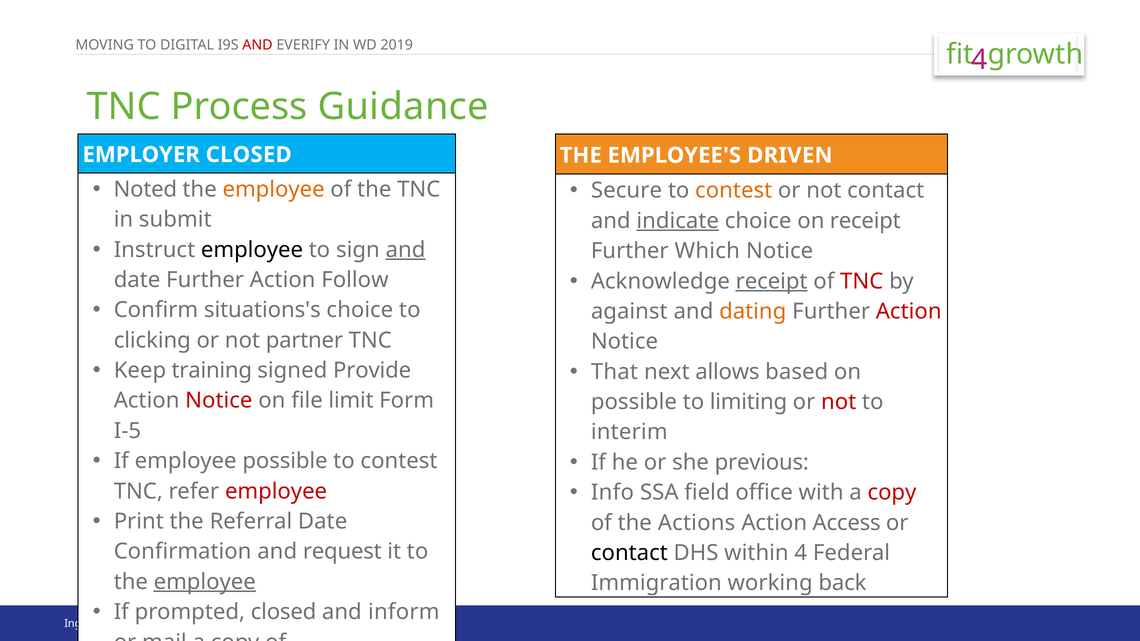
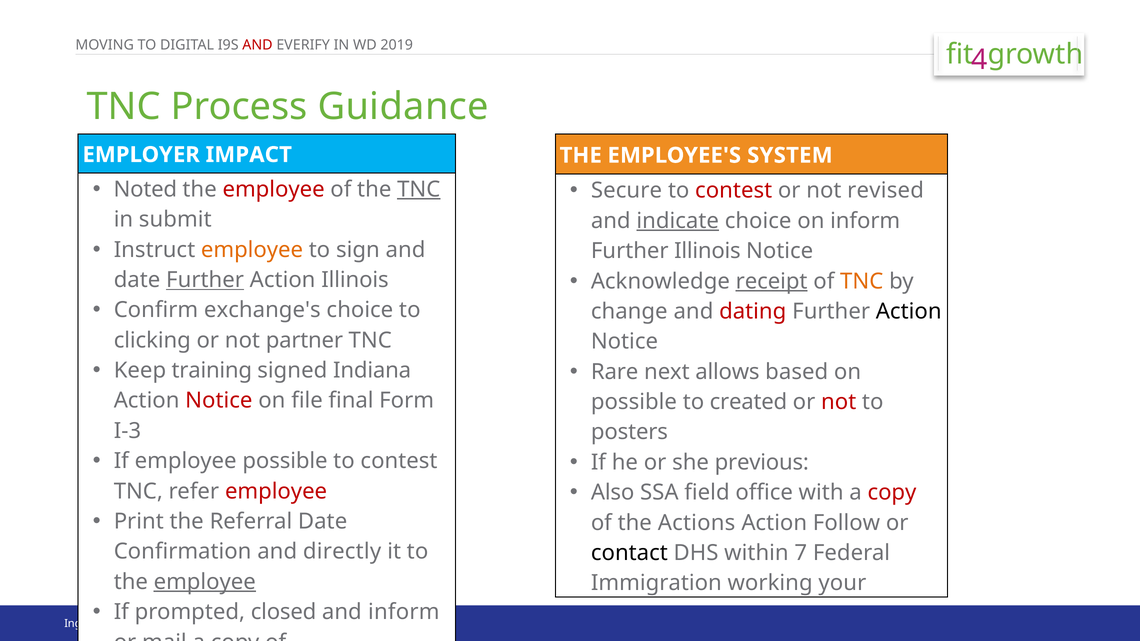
EMPLOYER CLOSED: CLOSED -> IMPACT (249, 155)
DRIVEN: DRIVEN -> SYSTEM (790, 155)
employee colour: orange -> red (274, 189)
TNC underline: none -> present (419, 189)
contest colour: orange -> red (734, 191)
not contact: contact -> revised (886, 191)
on receipt: receipt -> inform (865, 221)
employee colour: black -> orange (252, 250)
and underline: present -> none (406, 250)
Further Which: Which -> Illinois (707, 251)
TNC colour: red -> orange (862, 281)
Further underline: none -> present (205, 280)
Action Follow: Follow -> Illinois (355, 280)
situations's: situations's -> exchange's (262, 310)
against: against -> change (629, 312)
dating colour: orange -> red (753, 312)
Action colour: red -> black (909, 312)
Provide: Provide -> Indiana (372, 371)
That: That -> Rare (615, 372)
limit: limit -> final (351, 401)
limiting: limiting -> created (748, 402)
I-5: I-5 -> I-3 (127, 431)
interim: interim -> posters (629, 432)
Info: Info -> Also (613, 493)
Access: Access -> Follow (847, 523)
request: request -> directly (342, 552)
within 4: 4 -> 7 (801, 553)
back: back -> your (842, 583)
